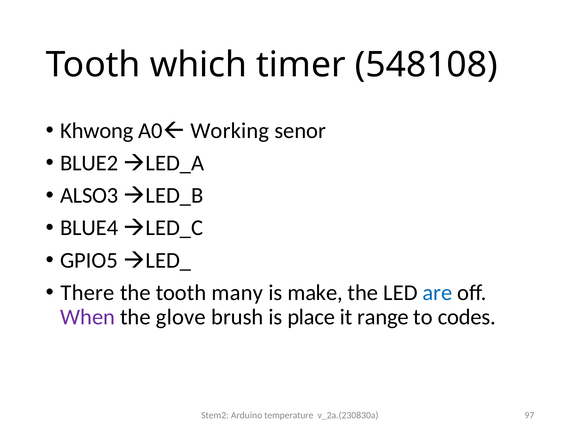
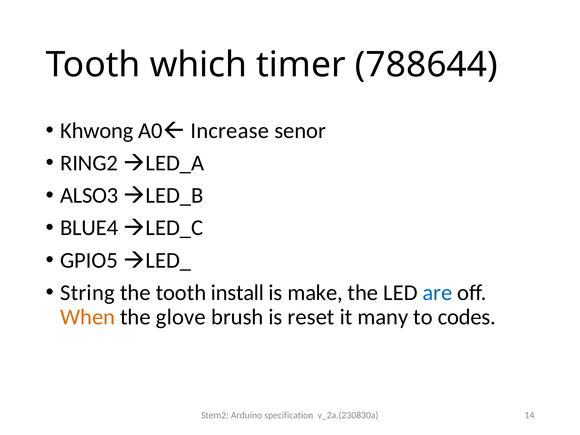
548108: 548108 -> 788644 (426, 65)
Working: Working -> Increase (230, 131)
BLUE2: BLUE2 -> RING2 (89, 163)
There: There -> String (87, 293)
many: many -> install (237, 293)
When colour: purple -> orange (88, 317)
place: place -> reset (311, 317)
range: range -> many (383, 317)
temperature: temperature -> specification (289, 415)
97: 97 -> 14 (529, 415)
